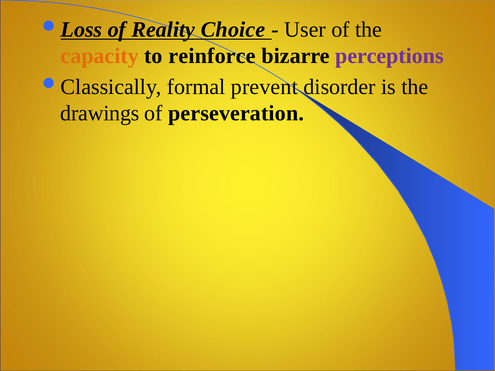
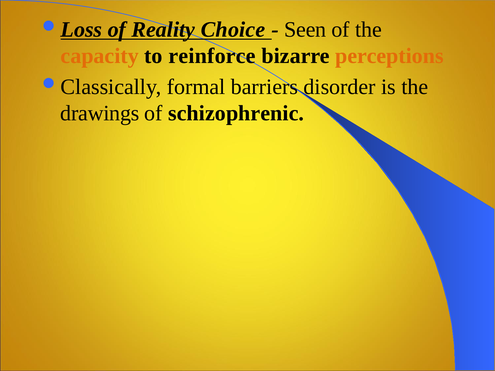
User: User -> Seen (305, 30)
perceptions colour: purple -> orange (389, 56)
prevent: prevent -> barriers (264, 87)
perseveration: perseveration -> schizophrenic (236, 113)
